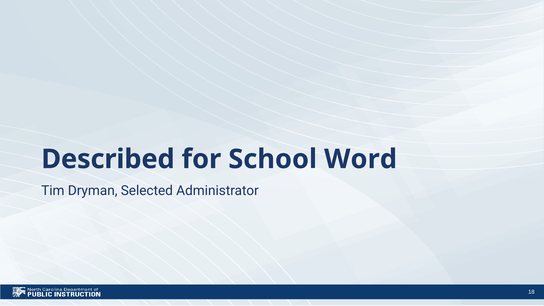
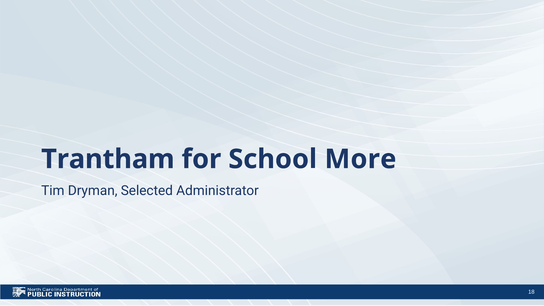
Described: Described -> Trantham (108, 159)
Word: Word -> More (360, 159)
